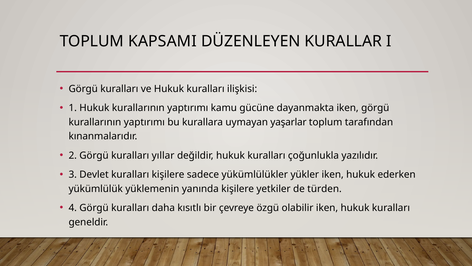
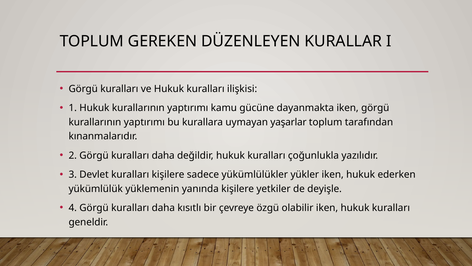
KAPSAMI: KAPSAMI -> GEREKEN (163, 41)
2 Görgü kuralları yıllar: yıllar -> daha (163, 155)
türden: türden -> deyişle (325, 188)
